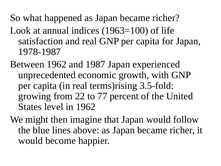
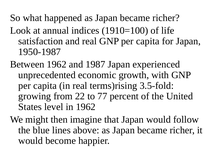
1963=100: 1963=100 -> 1910=100 (125, 30)
1978-1987: 1978-1987 -> 1950-1987 (40, 52)
